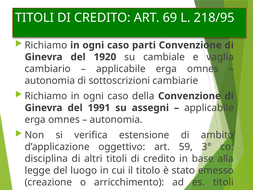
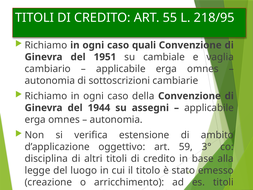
69: 69 -> 55 (170, 18)
parti: parti -> quali (144, 45)
1920: 1920 -> 1951 (105, 57)
1991: 1991 -> 1944 (99, 108)
